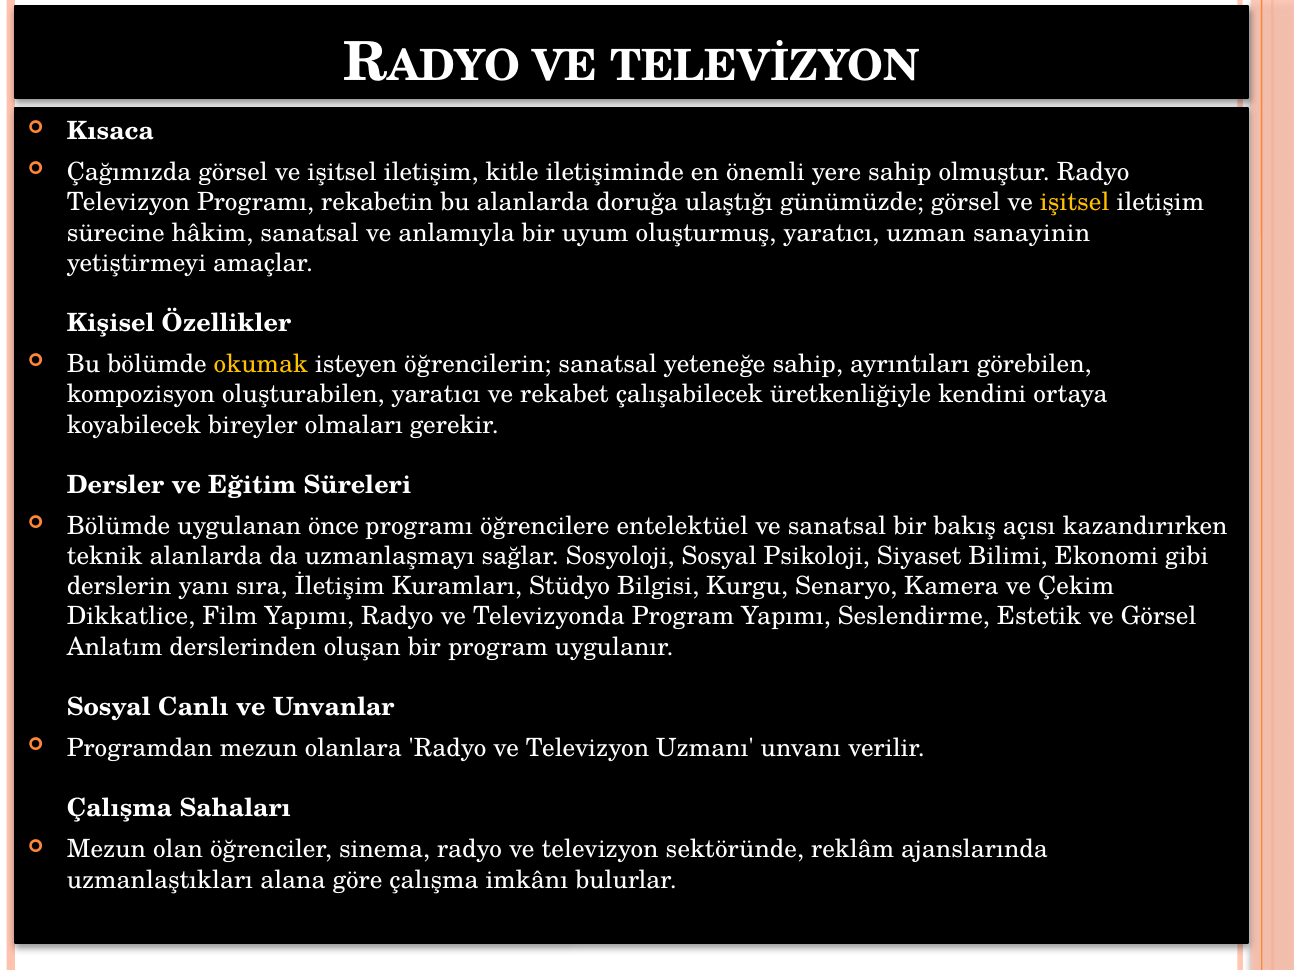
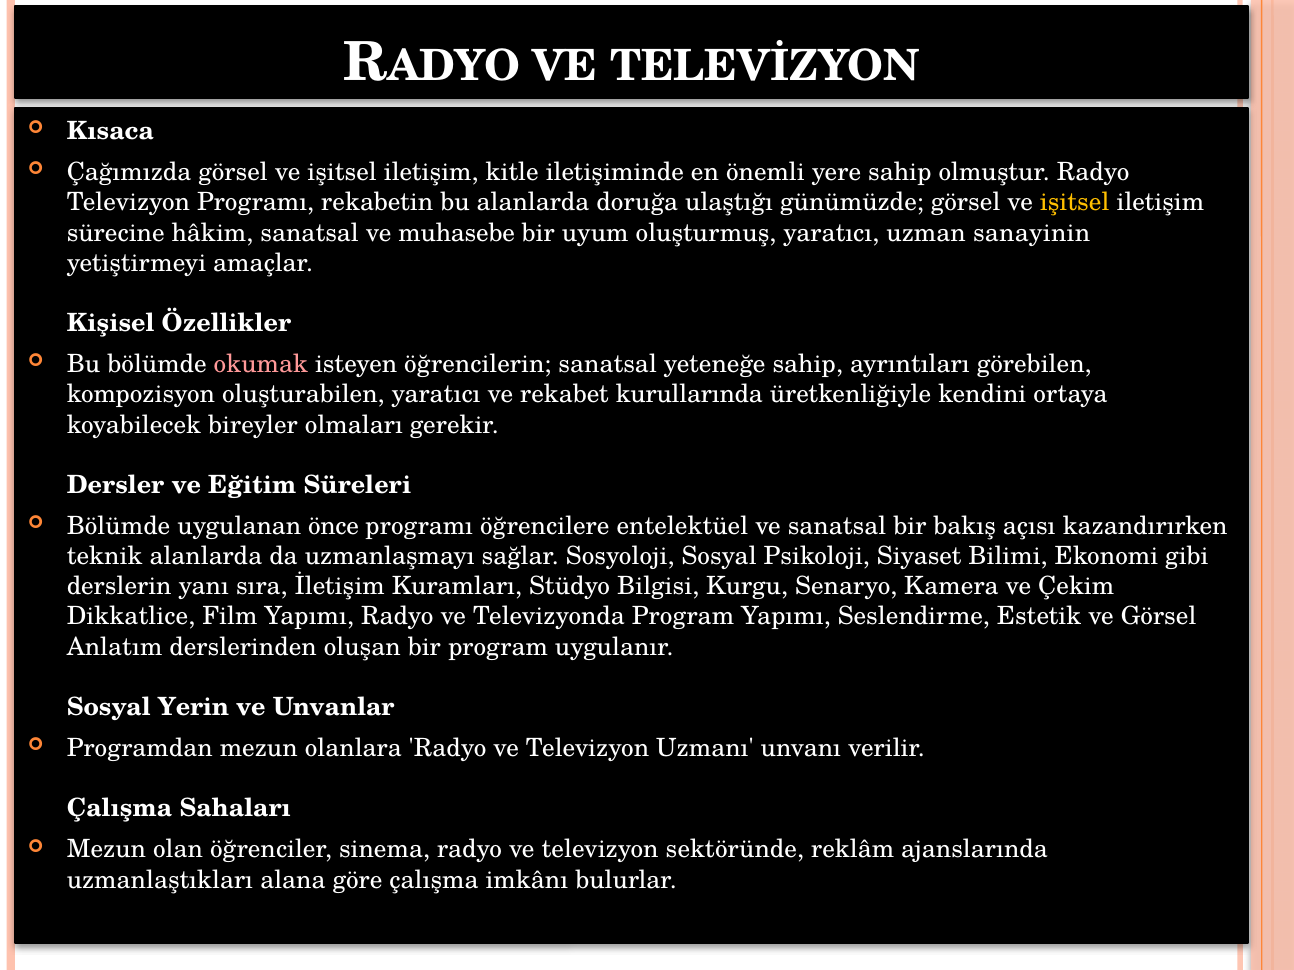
anlamıyla: anlamıyla -> muhasebe (457, 233)
okumak colour: yellow -> pink (261, 365)
çalışabilecek: çalışabilecek -> kurullarında (689, 395)
Canlı: Canlı -> Yerin (194, 708)
